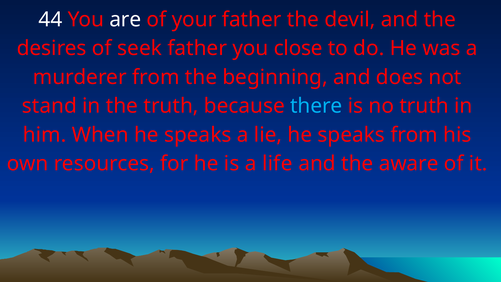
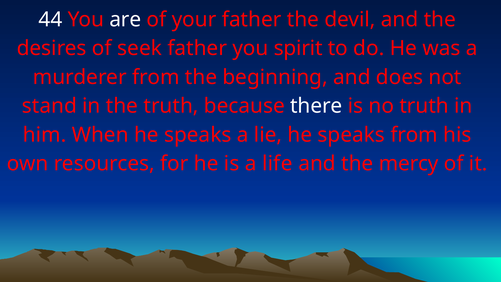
close: close -> spirit (298, 48)
there colour: light blue -> white (316, 106)
aware: aware -> mercy (409, 163)
